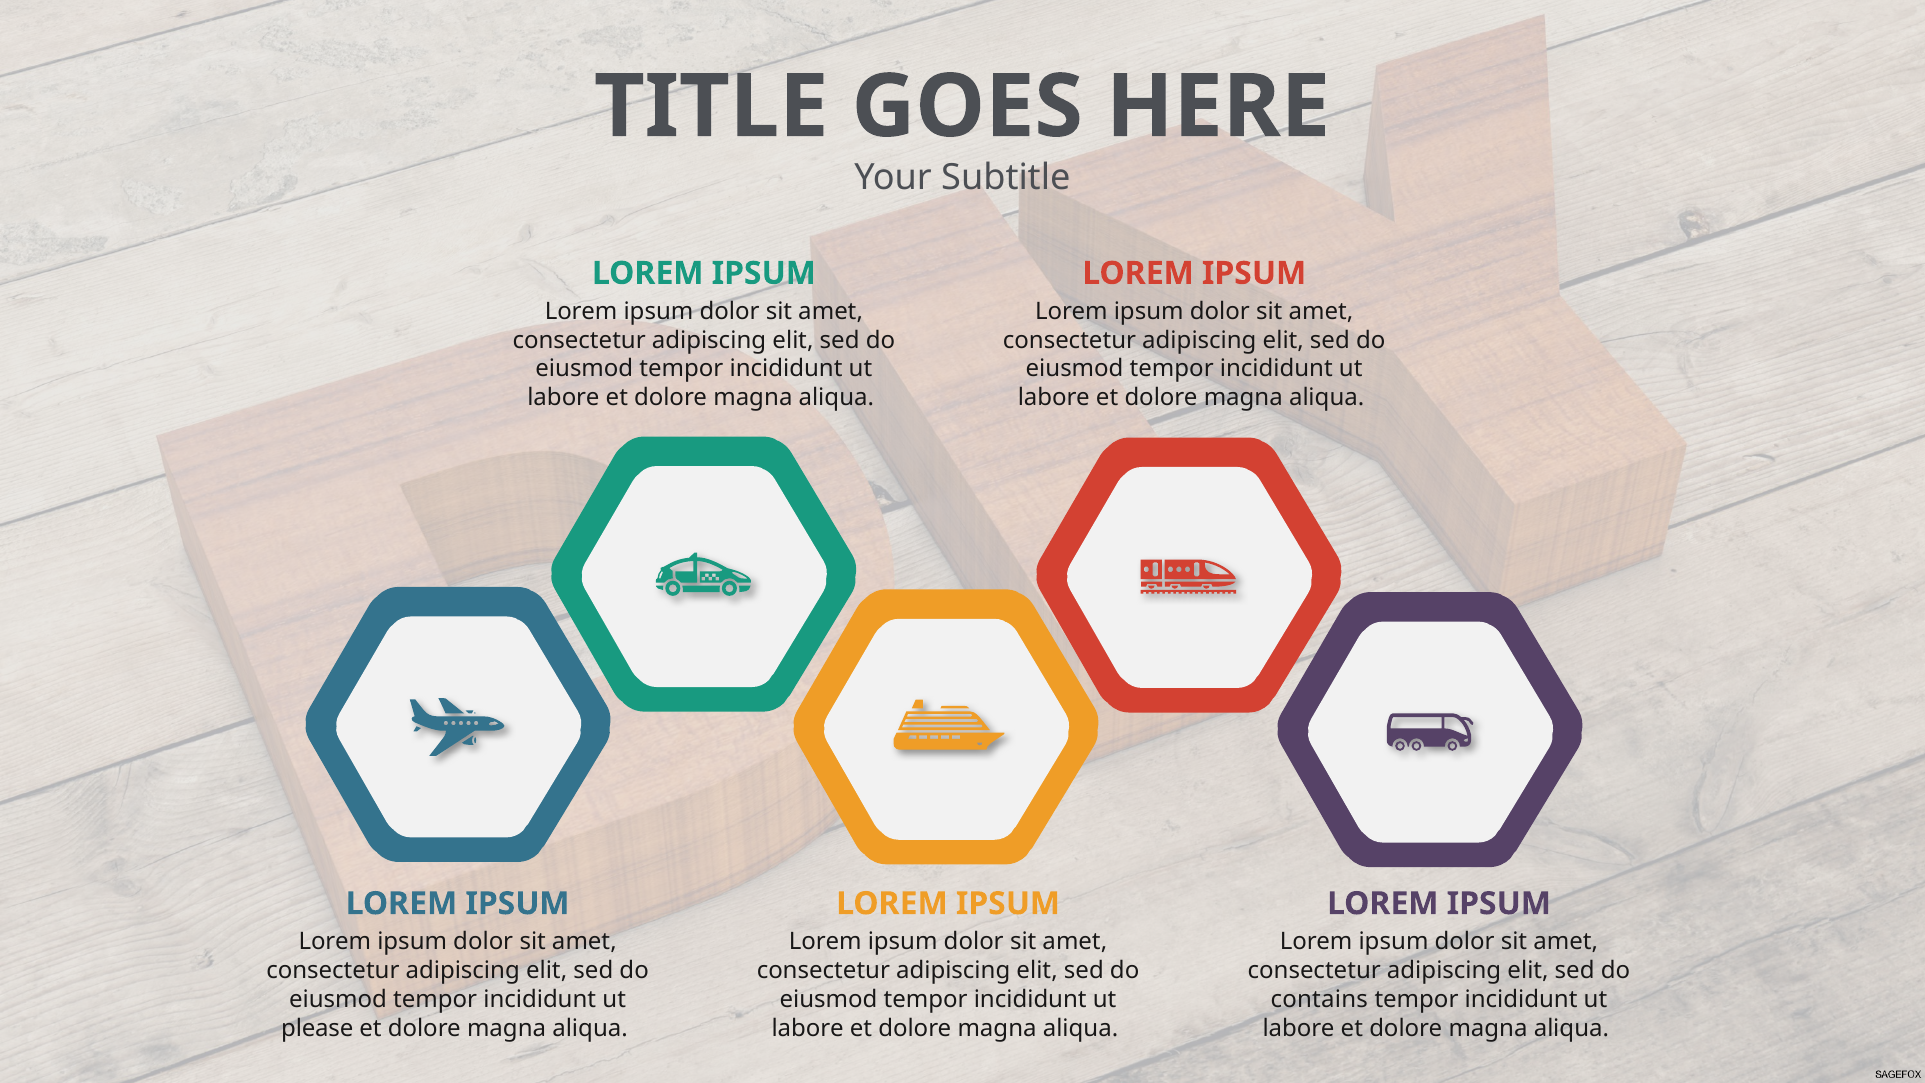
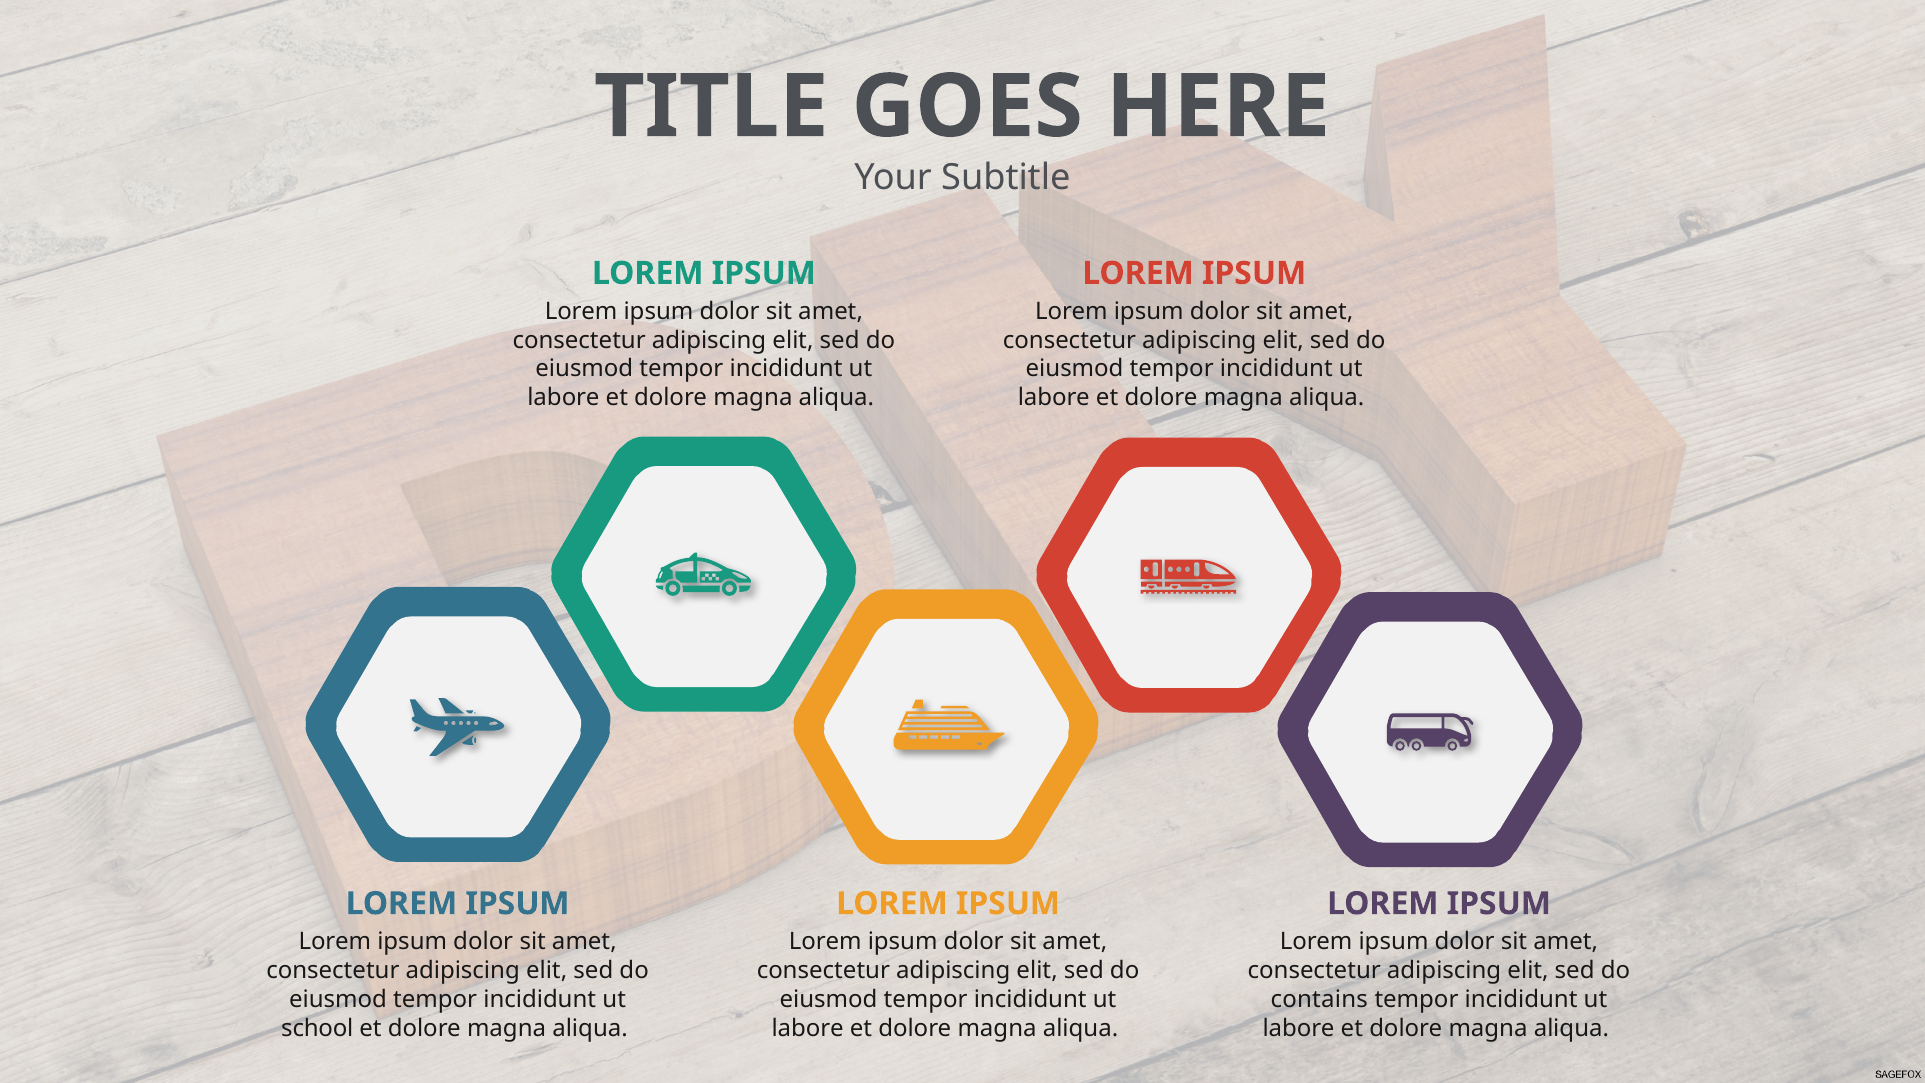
please: please -> school (317, 1028)
